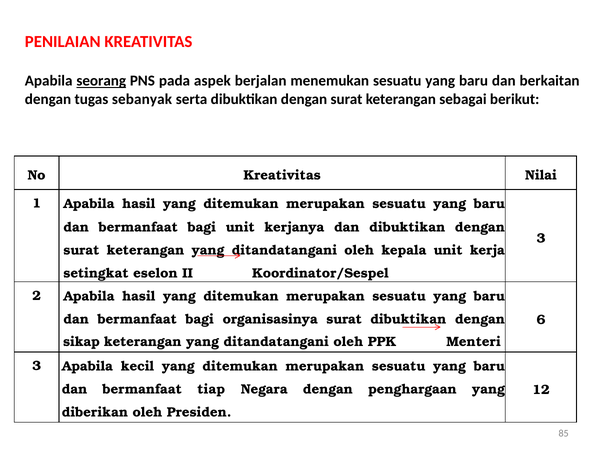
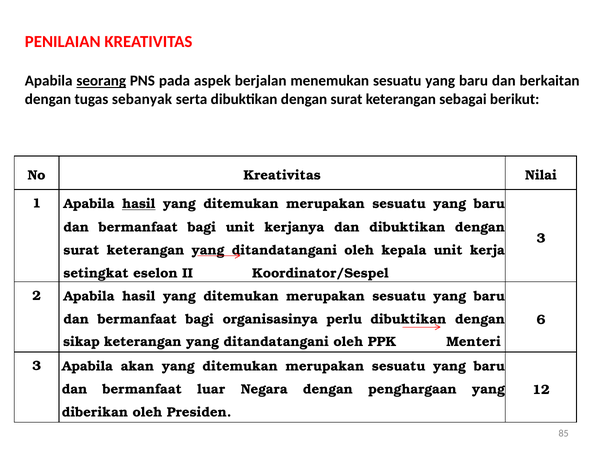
hasil underline: none -> present (139, 204)
organisasinya surat: surat -> perlu (344, 319)
kecil: kecil -> akan (137, 366)
tiap: tiap -> luar (211, 389)
